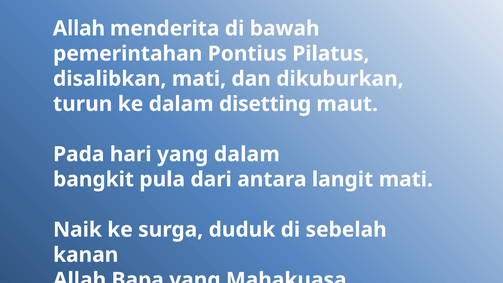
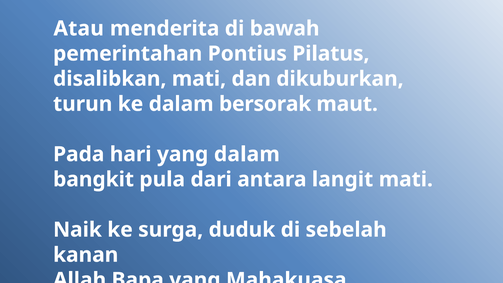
Allah: Allah -> Atau (79, 29)
disetting: disetting -> bersorak (265, 104)
